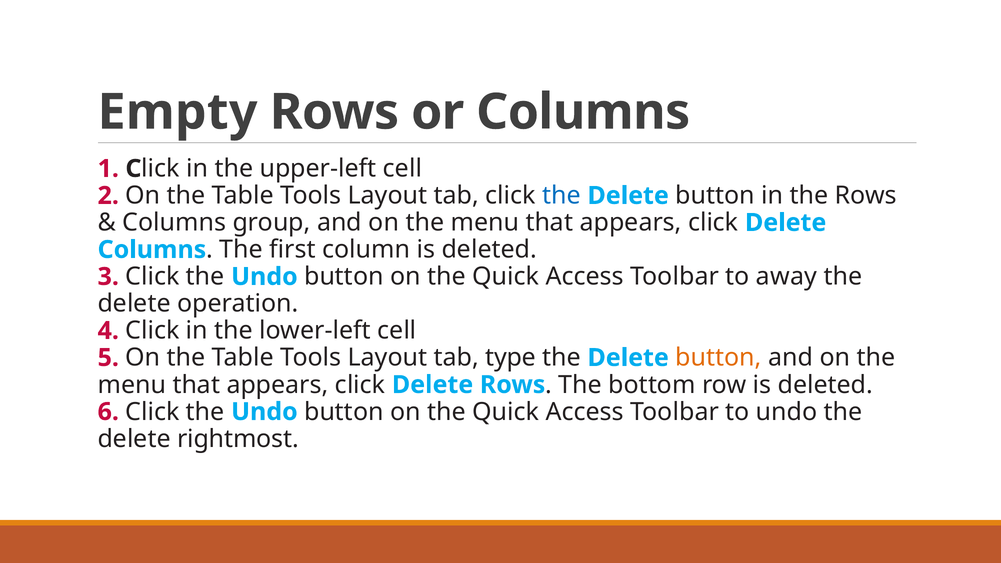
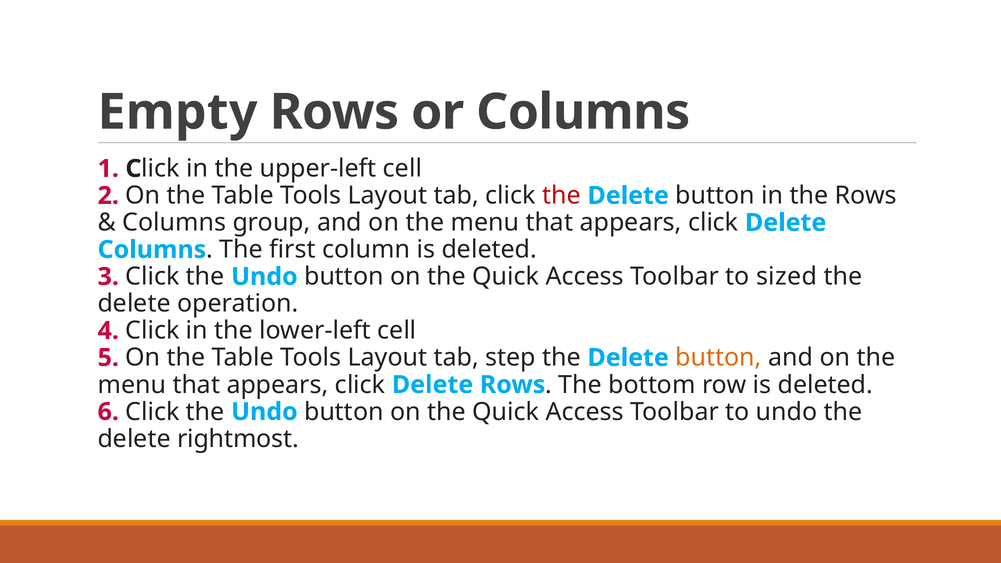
the colour: blue -> red (562, 196)
away: away -> sized (787, 277)
type: type -> step (511, 358)
